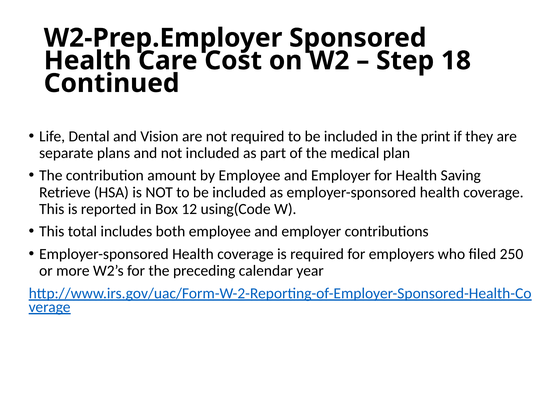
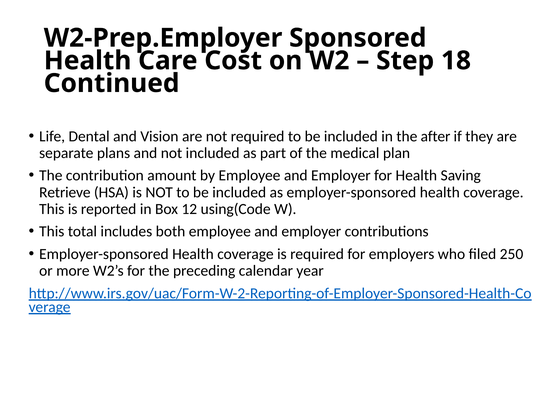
print: print -> after (436, 136)
